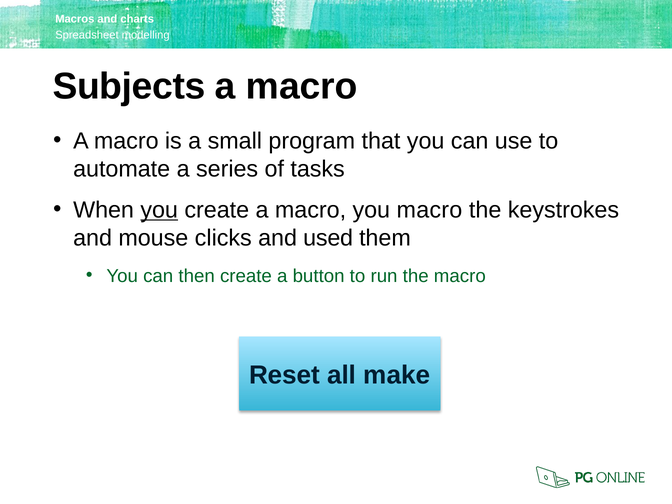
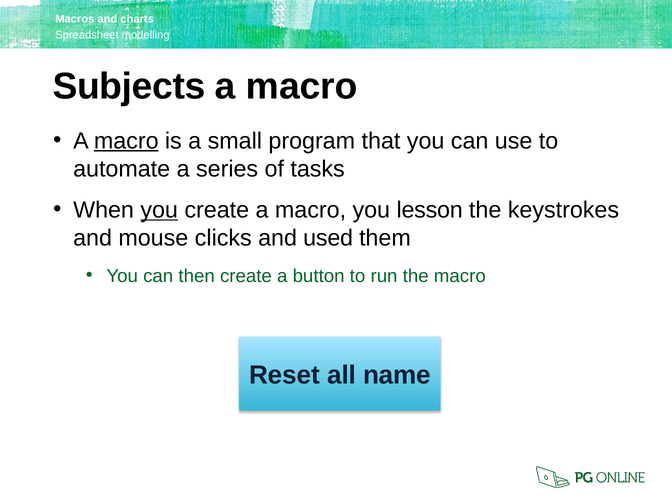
macro underline: none -> present (126, 141)
you macro: macro -> lesson (430, 210)
make: make -> name (397, 375)
